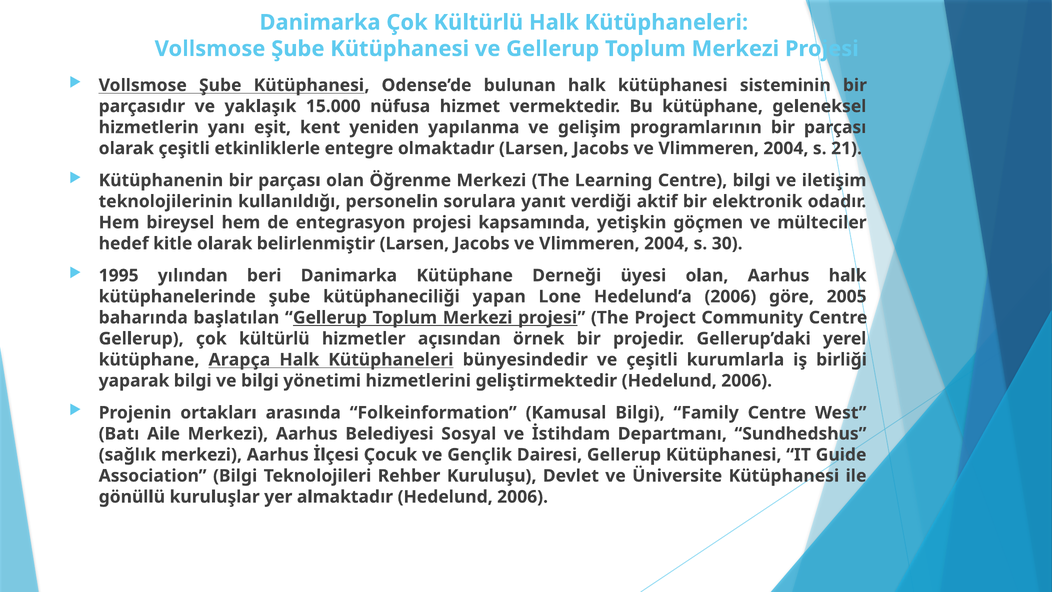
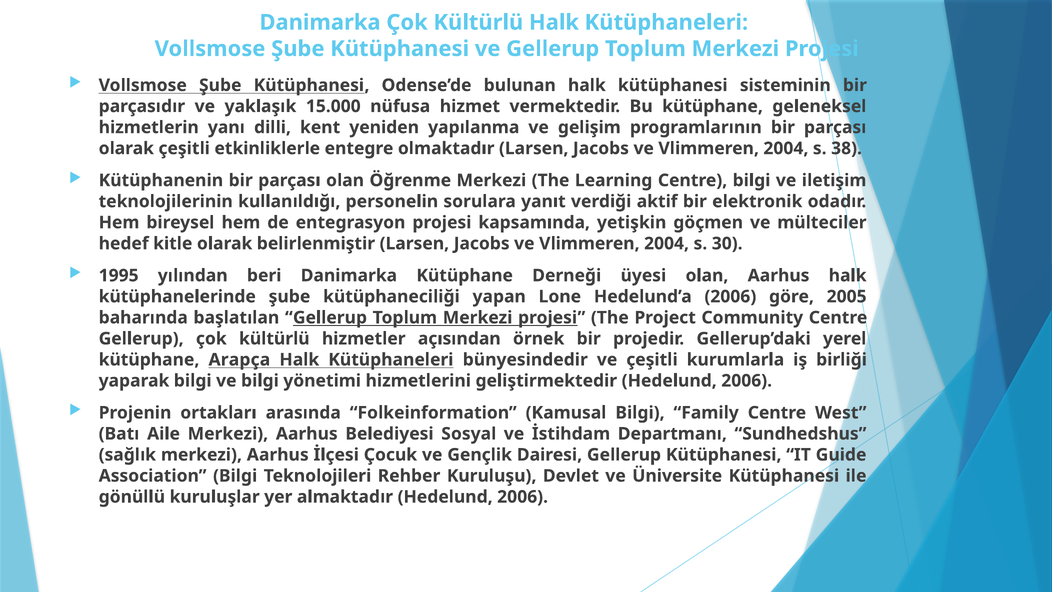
eşit: eşit -> dilli (272, 127)
21: 21 -> 38 (847, 148)
